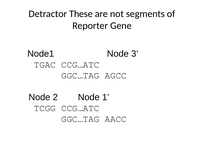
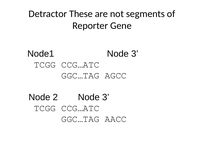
TGAC: TGAC -> TCGG (45, 65)
2 Node 1: 1 -> 3 (106, 97)
